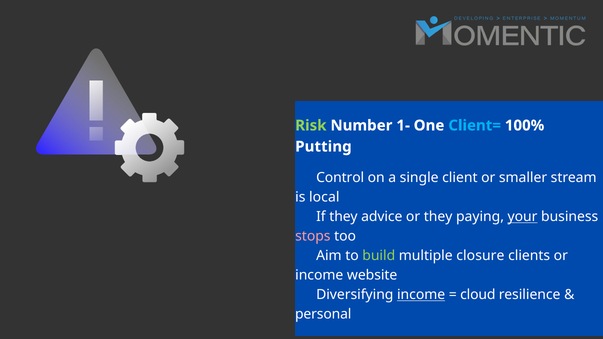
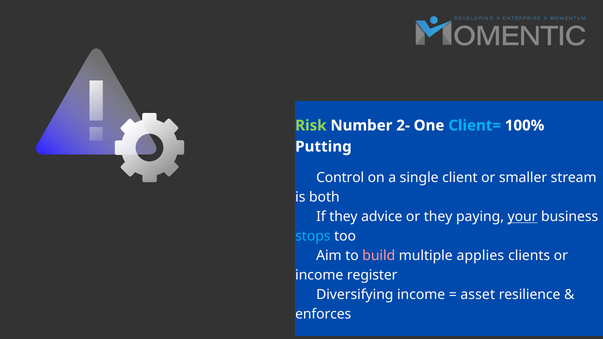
1-: 1- -> 2- (403, 126)
local: local -> both (324, 197)
stops colour: pink -> light blue (313, 236)
build colour: light green -> pink (379, 256)
closure: closure -> applies (480, 256)
website: website -> register (372, 275)
income underline: present -> none (421, 295)
cloud: cloud -> asset (478, 295)
personal: personal -> enforces (323, 314)
